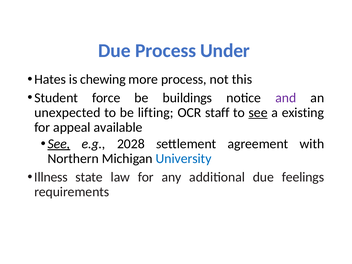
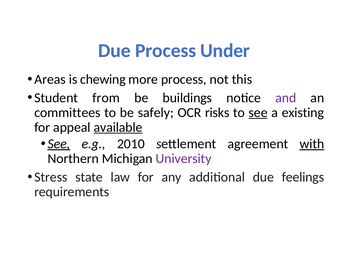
Hates: Hates -> Areas (50, 79)
force: force -> from (106, 98)
unexpected: unexpected -> committees (67, 113)
lifting: lifting -> safely (156, 113)
staff: staff -> risks (217, 113)
available underline: none -> present (118, 127)
2028: 2028 -> 2010 (131, 144)
with underline: none -> present (312, 144)
University colour: blue -> purple (184, 159)
Illness: Illness -> Stress (51, 177)
